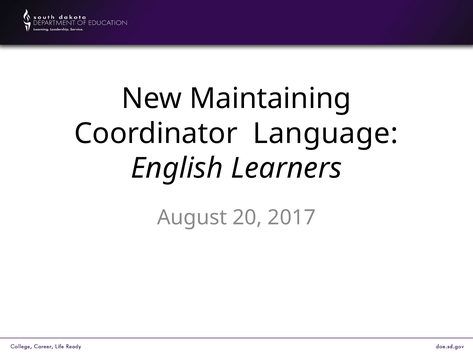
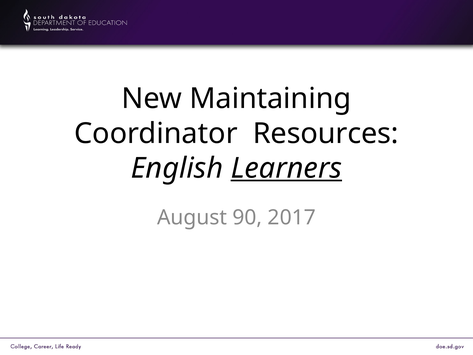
Language: Language -> Resources (326, 133)
Learners underline: none -> present (286, 168)
20: 20 -> 90 (247, 217)
